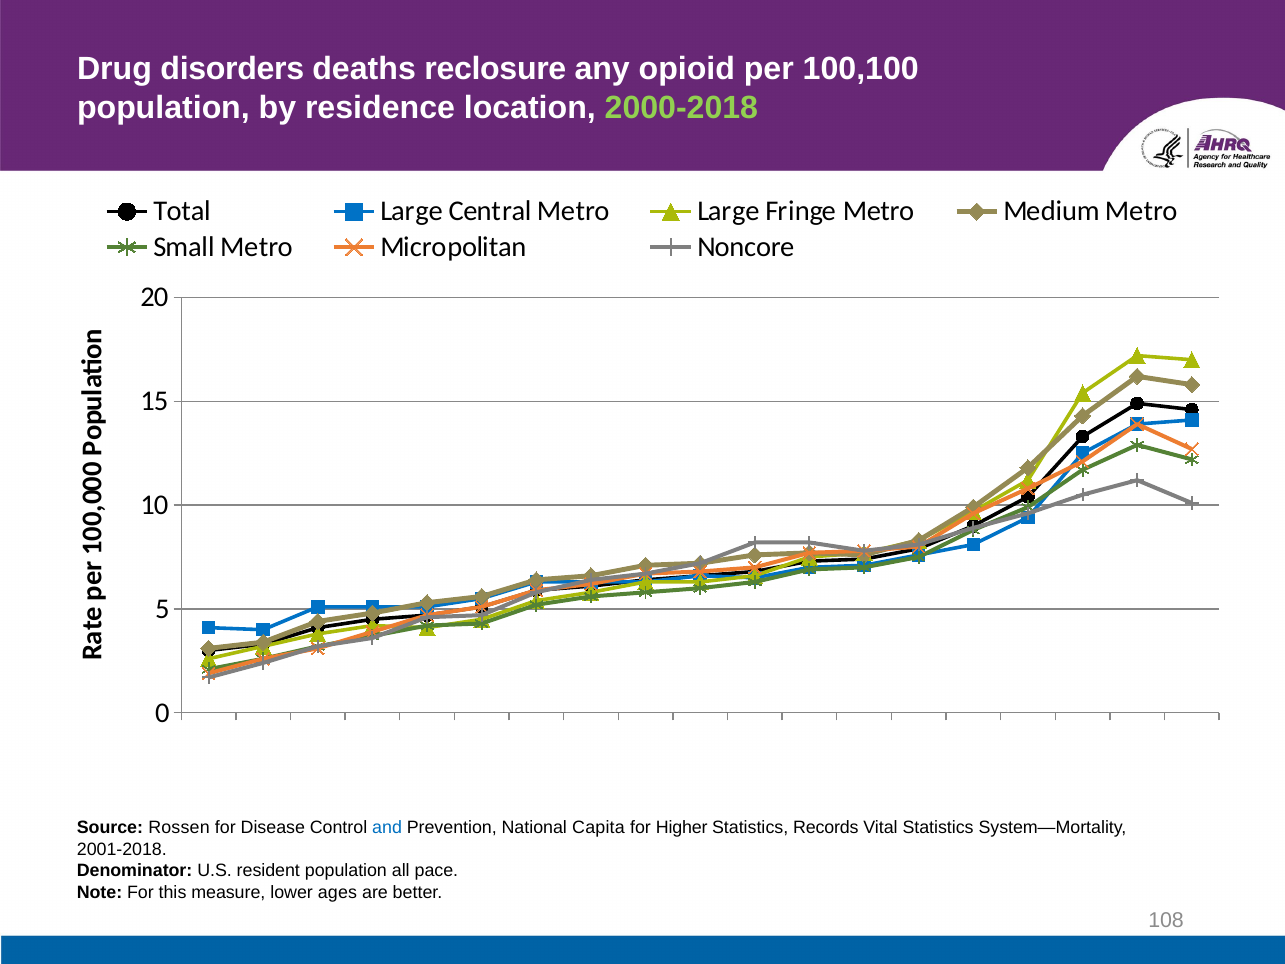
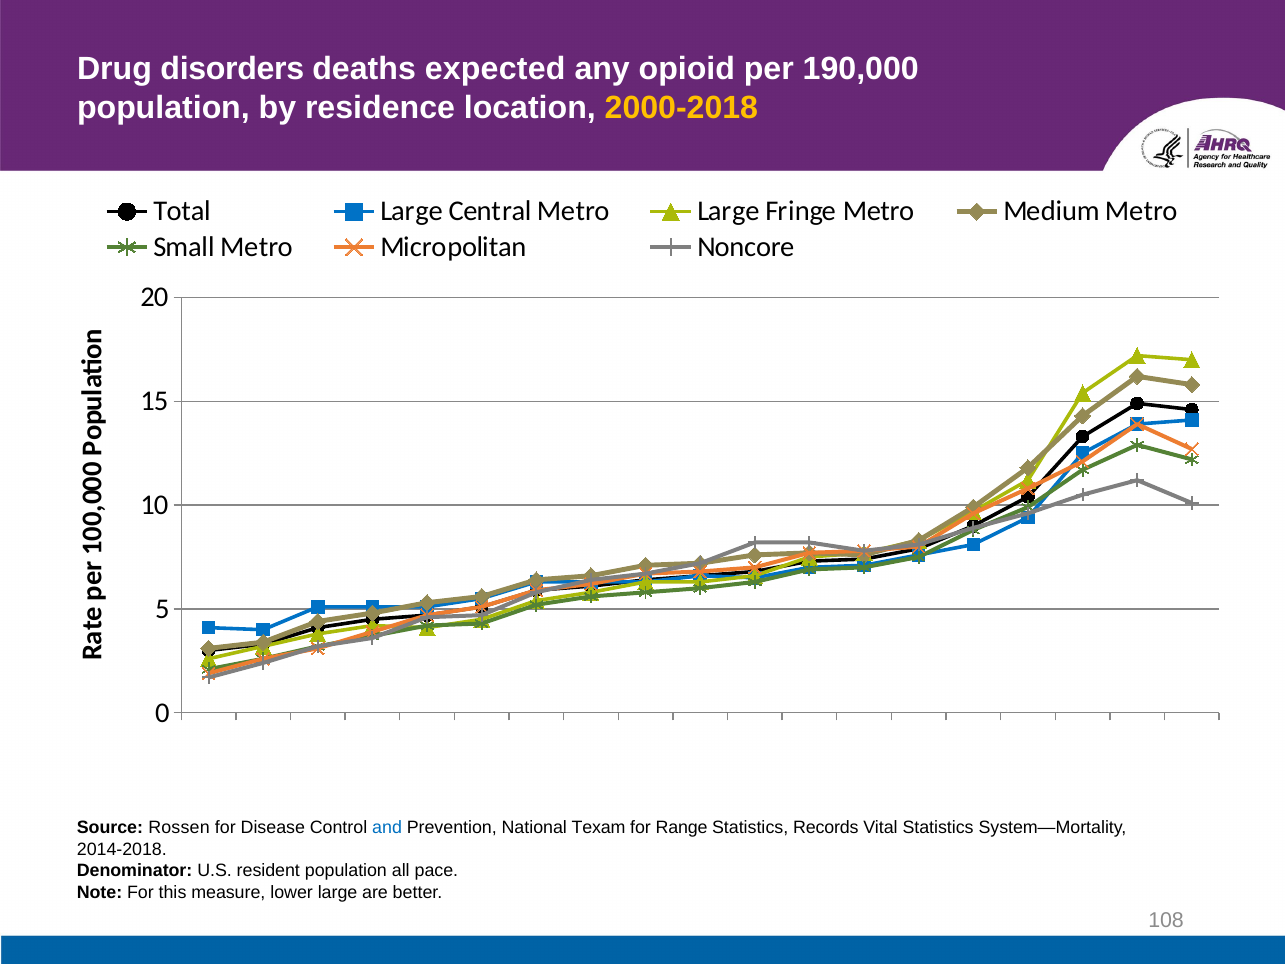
reclosure: reclosure -> expected (495, 69)
100,100: 100,100 -> 190,000 (861, 69)
2000-2018 colour: light green -> yellow (681, 108)
Capita: Capita -> Texam (599, 828)
Higher: Higher -> Range (682, 828)
2001-2018: 2001-2018 -> 2014-2018 (122, 849)
lower ages: ages -> large (338, 892)
